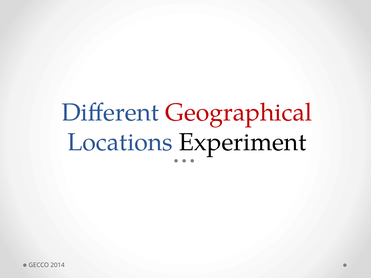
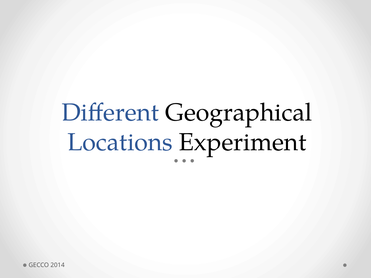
Geographical colour: red -> black (239, 113)
